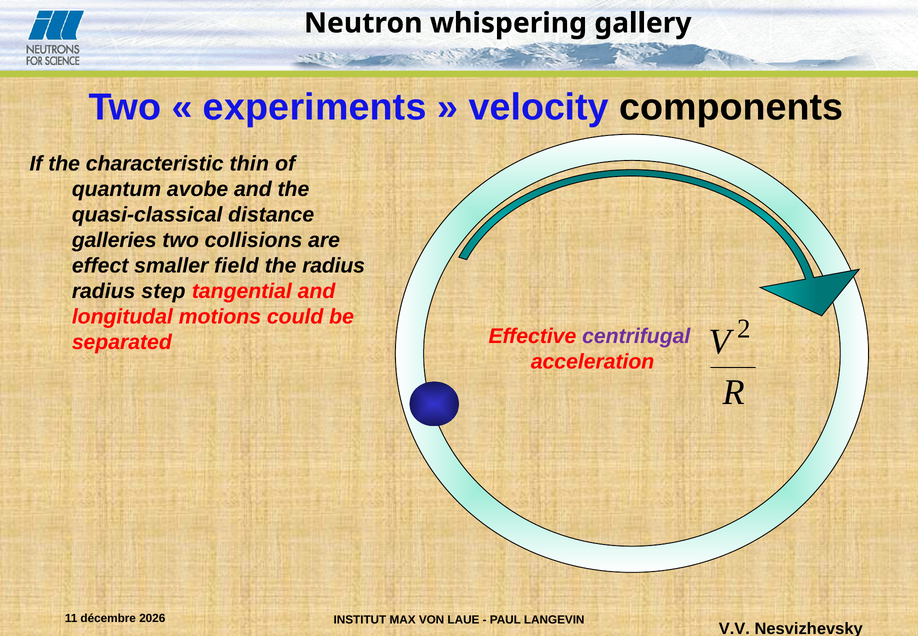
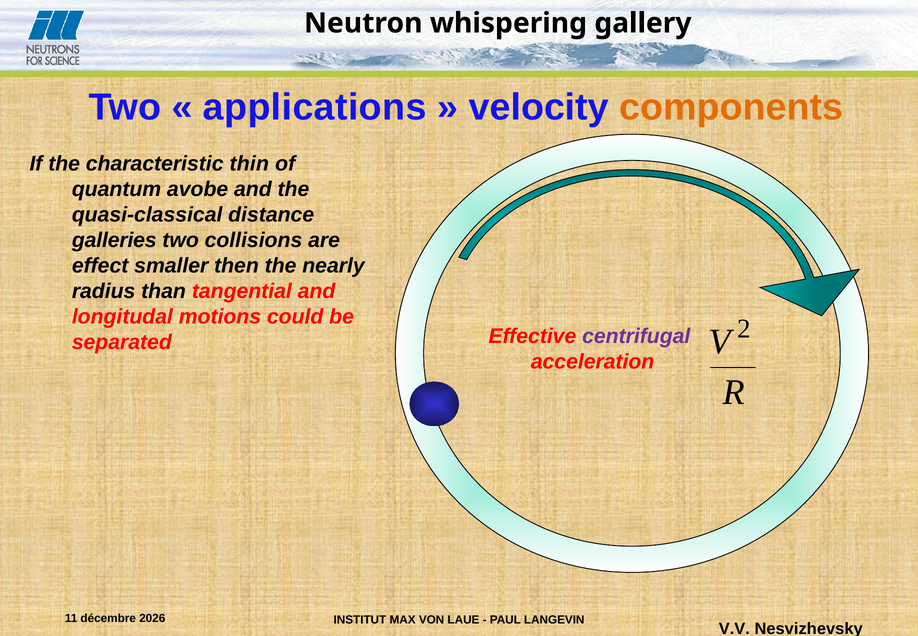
experiments: experiments -> applications (315, 107)
components colour: black -> orange (731, 107)
field: field -> then (236, 266)
the radius: radius -> nearly (334, 266)
step: step -> than (164, 291)
